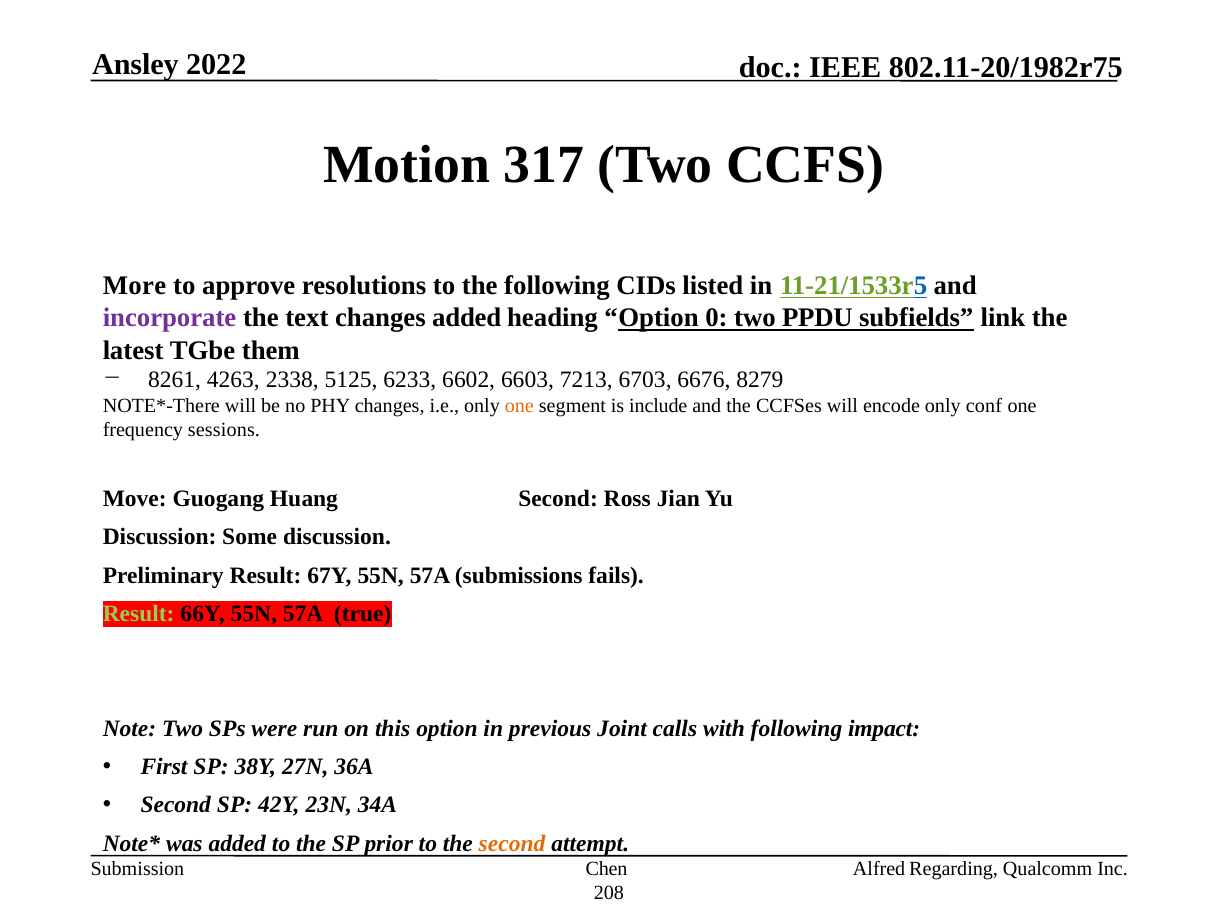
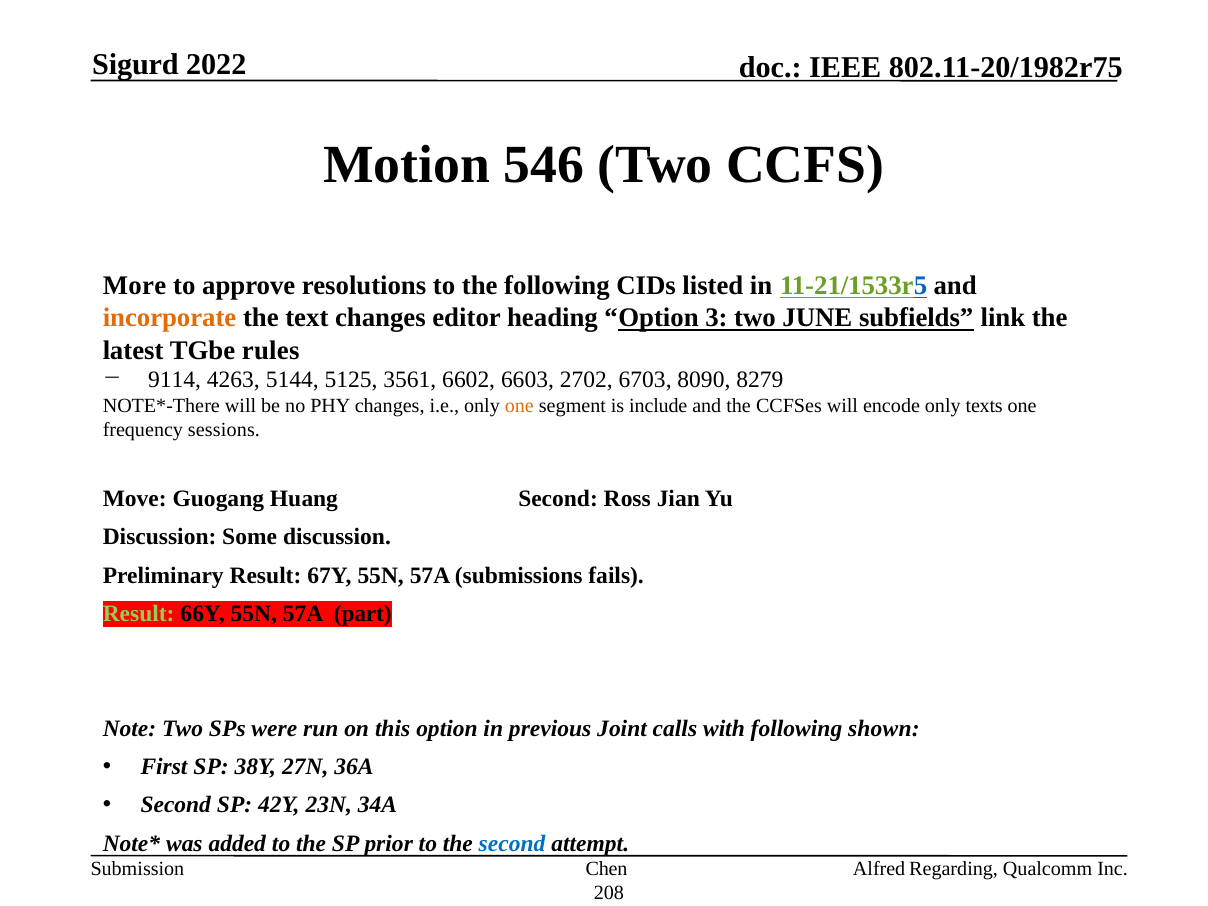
Ansley: Ansley -> Sigurd (135, 64)
317: 317 -> 546 (544, 165)
incorporate colour: purple -> orange (170, 318)
changes added: added -> editor (467, 318)
0: 0 -> 3 (716, 318)
PPDU: PPDU -> JUNE (817, 318)
them: them -> rules (271, 350)
8261: 8261 -> 9114 (175, 380)
2338: 2338 -> 5144 (292, 380)
6233: 6233 -> 3561 (410, 380)
7213: 7213 -> 2702 (586, 380)
6676: 6676 -> 8090 (704, 380)
conf: conf -> texts (984, 406)
true: true -> part (363, 614)
impact: impact -> shown (884, 729)
second colour: orange -> blue (512, 844)
